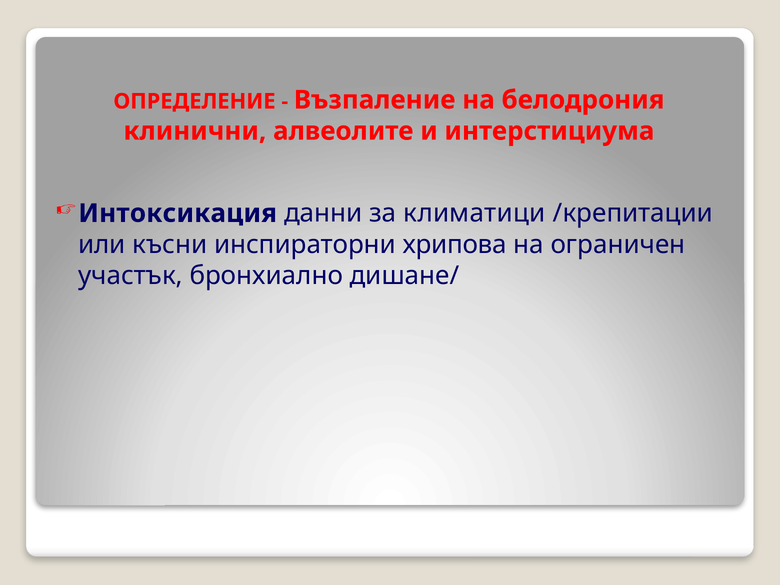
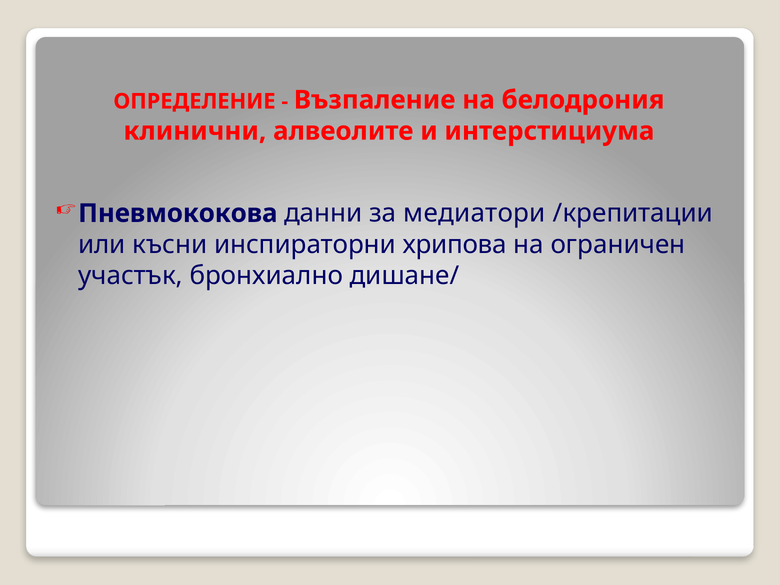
Интоксикация: Интоксикация -> Пневмококова (178, 213)
климатици: климатици -> медиатори (474, 213)
